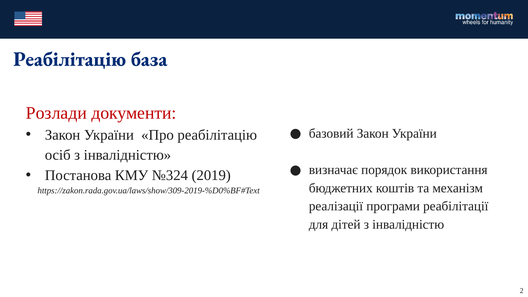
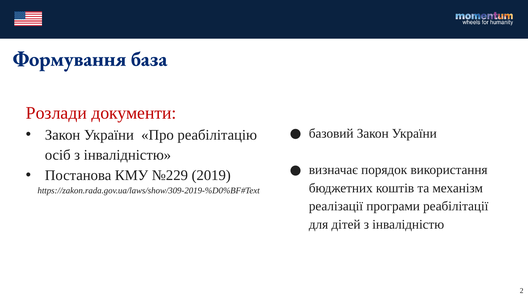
Реабілітацію: Реабілітацію -> Формування (70, 59)
№324: №324 -> №229 (170, 175)
